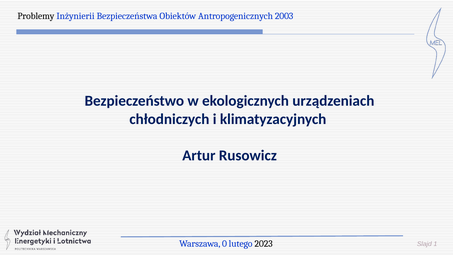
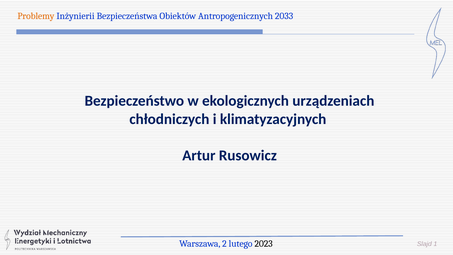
Problemy colour: black -> orange (36, 16)
2003: 2003 -> 2033 (284, 16)
0: 0 -> 2 (224, 243)
